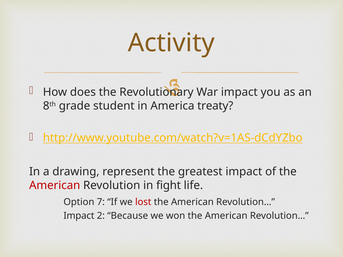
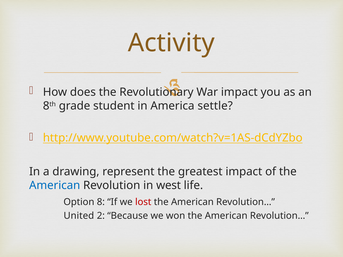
treaty: treaty -> settle (215, 106)
American colour: red -> blue (55, 186)
fight: fight -> west (169, 186)
7: 7 -> 8 (101, 202)
Impact: Impact -> United (79, 216)
